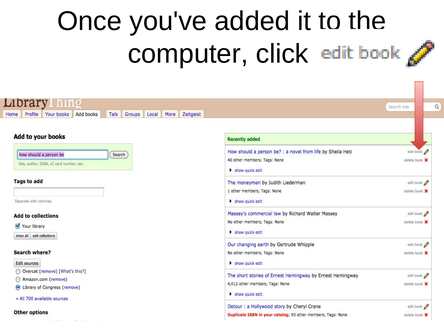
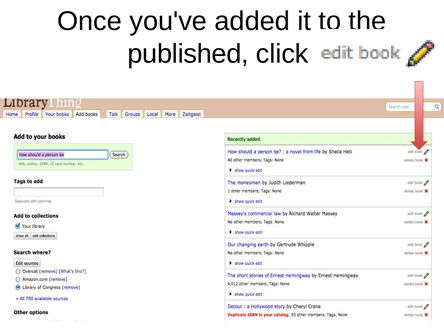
computer: computer -> published (188, 54)
